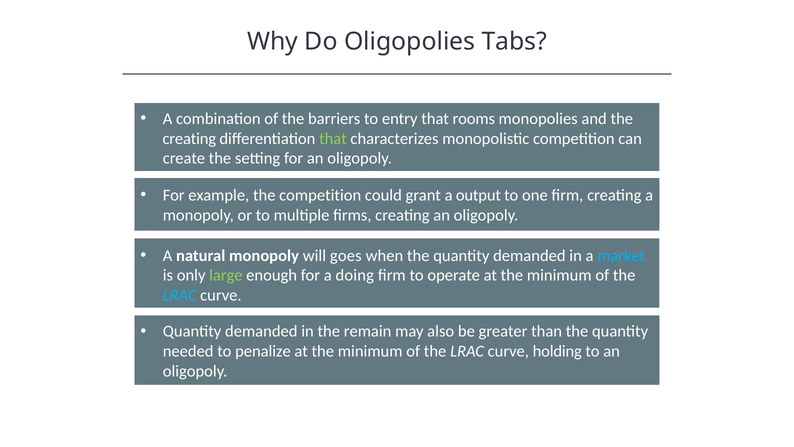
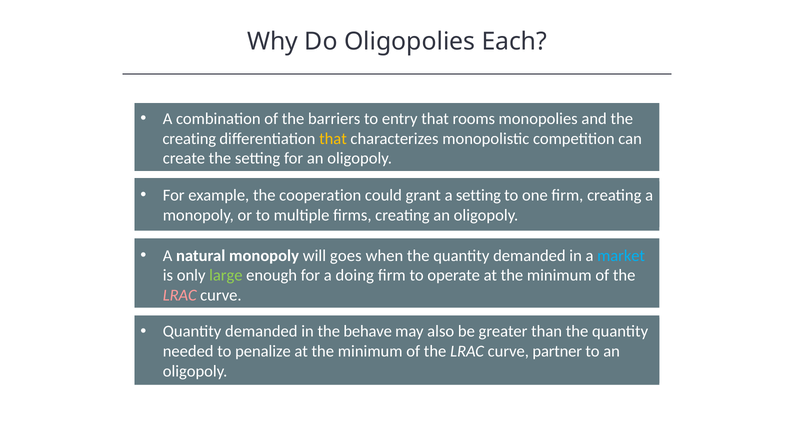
Tabs: Tabs -> Each (514, 42)
that colour: light green -> yellow (333, 139)
the competition: competition -> cooperation (320, 195)
a output: output -> setting (478, 195)
LRAC colour: light blue -> pink (180, 295)
remain: remain -> behave (368, 331)
holding: holding -> partner (557, 351)
